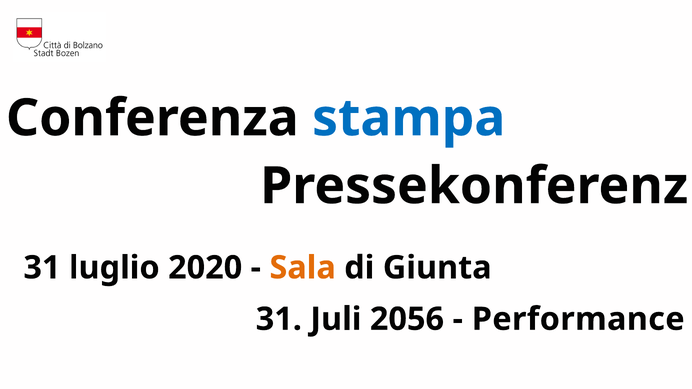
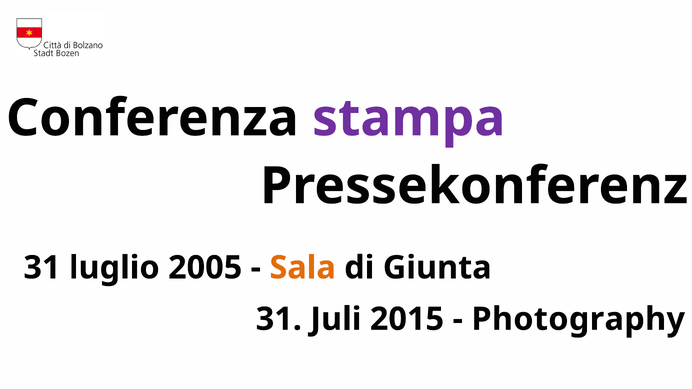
stampa colour: blue -> purple (409, 118)
2020: 2020 -> 2005 (205, 268)
2056: 2056 -> 2015 (407, 319)
Performance: Performance -> Photography (578, 319)
